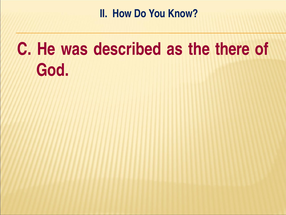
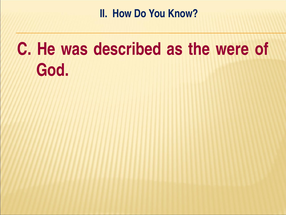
there: there -> were (232, 49)
